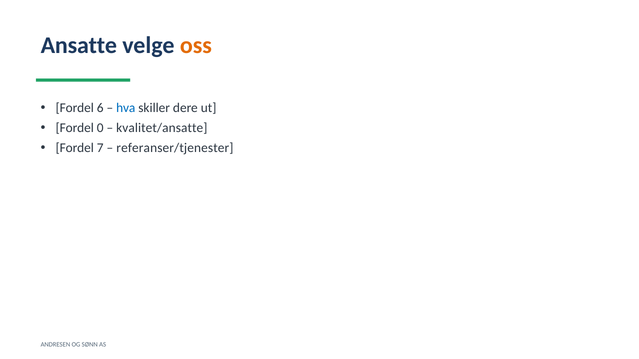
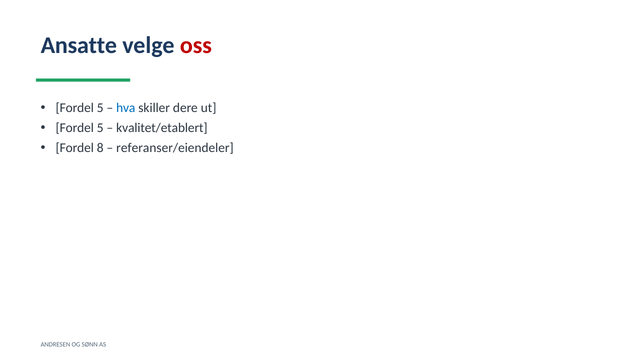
oss colour: orange -> red (196, 46)
6: 6 -> 5 (100, 108)
0: 0 -> 5 (100, 128)
kvalitet/ansatte: kvalitet/ansatte -> kvalitet/etablert (162, 128)
7: 7 -> 8 (100, 148)
referanser/tjenester: referanser/tjenester -> referanser/eiendeler (175, 148)
